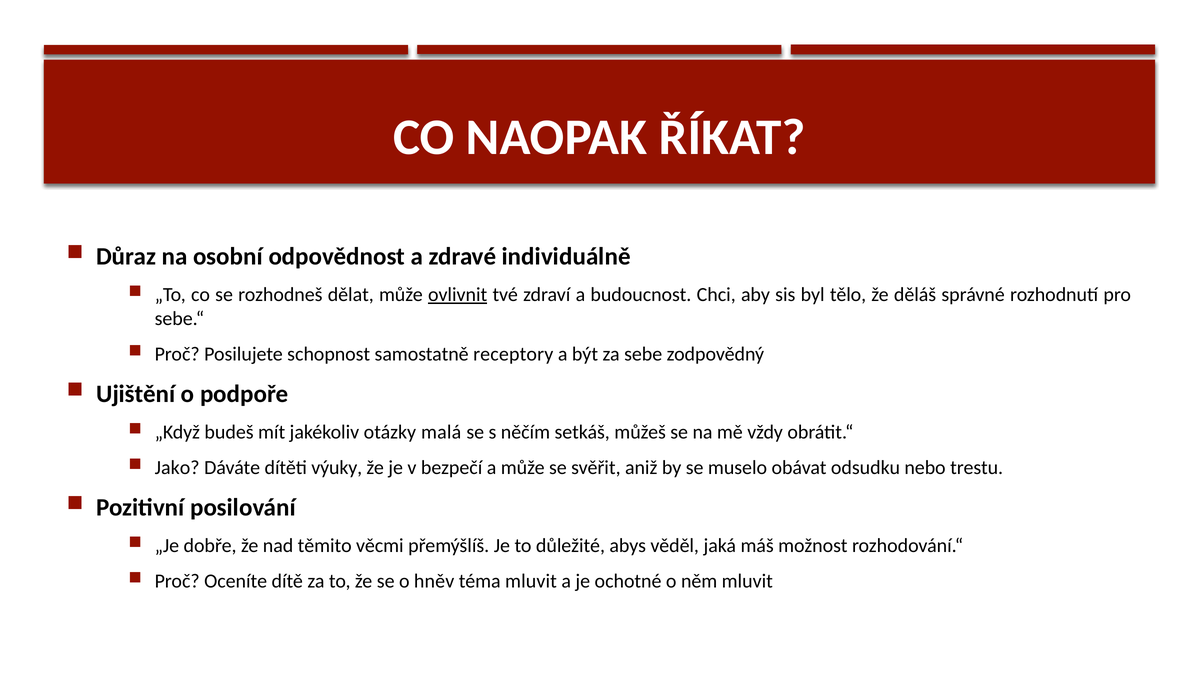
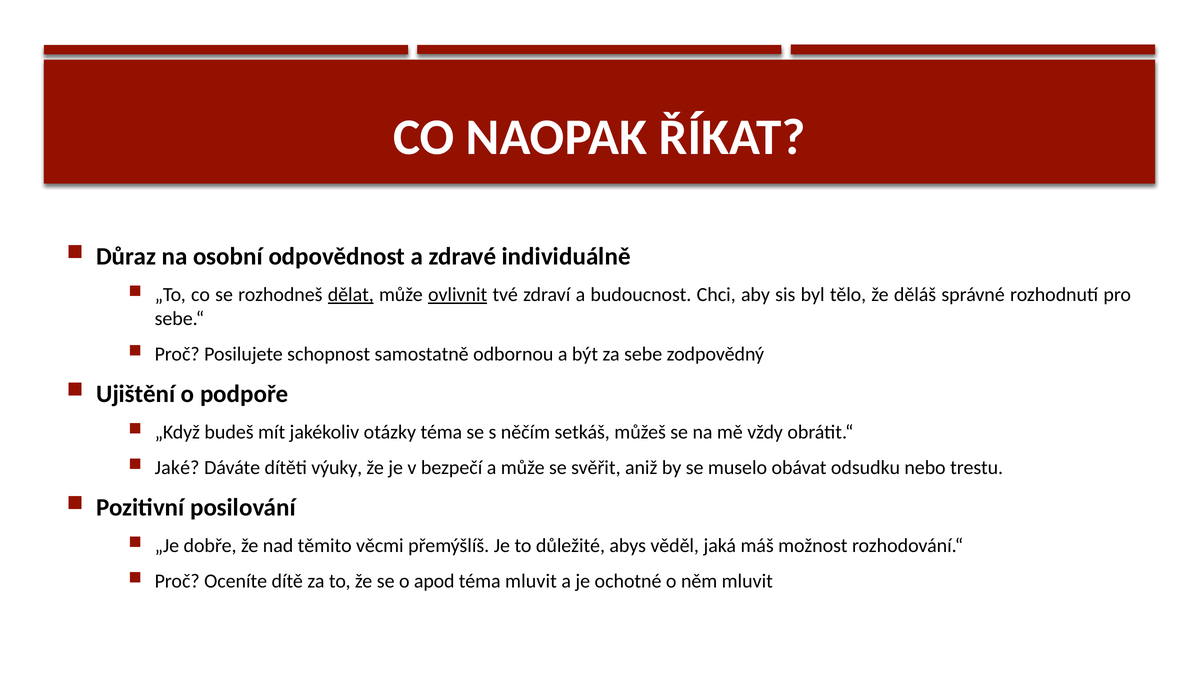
dělat underline: none -> present (351, 294)
receptory: receptory -> odbornou (513, 354)
otázky malá: malá -> téma (441, 432)
Jako: Jako -> Jaké (177, 467)
hněv: hněv -> apod (434, 581)
